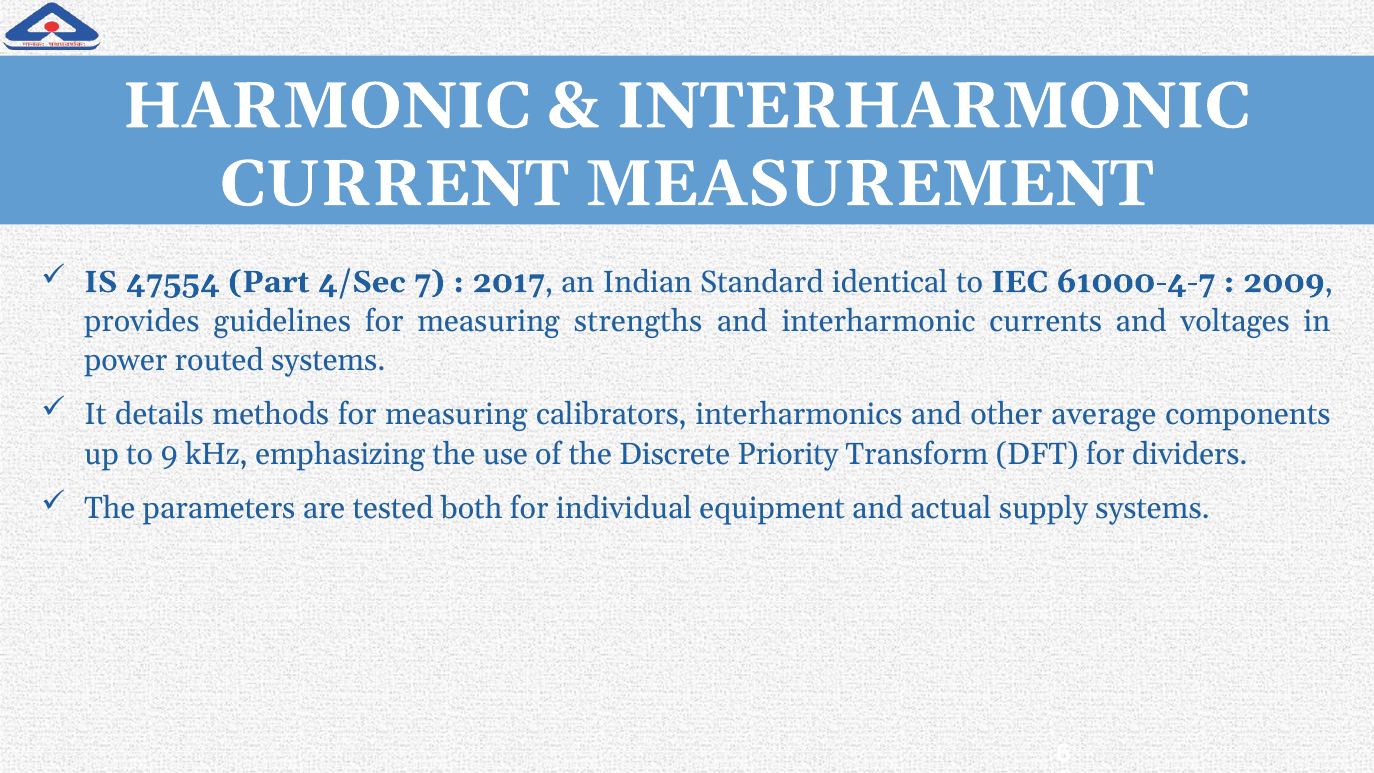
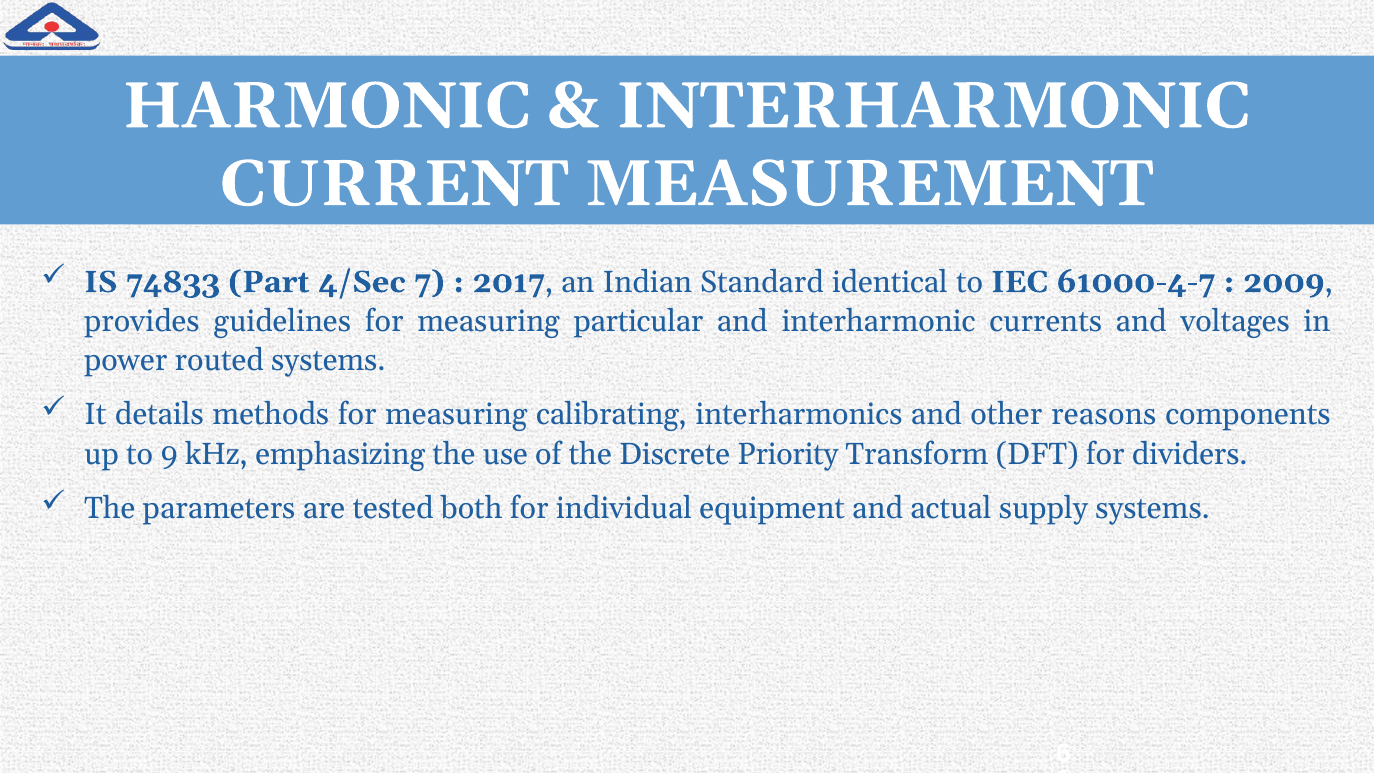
47554: 47554 -> 74833 (173, 282)
strengths: strengths -> particular (638, 321)
calibrators: calibrators -> calibrating (612, 415)
average: average -> reasons (1104, 415)
